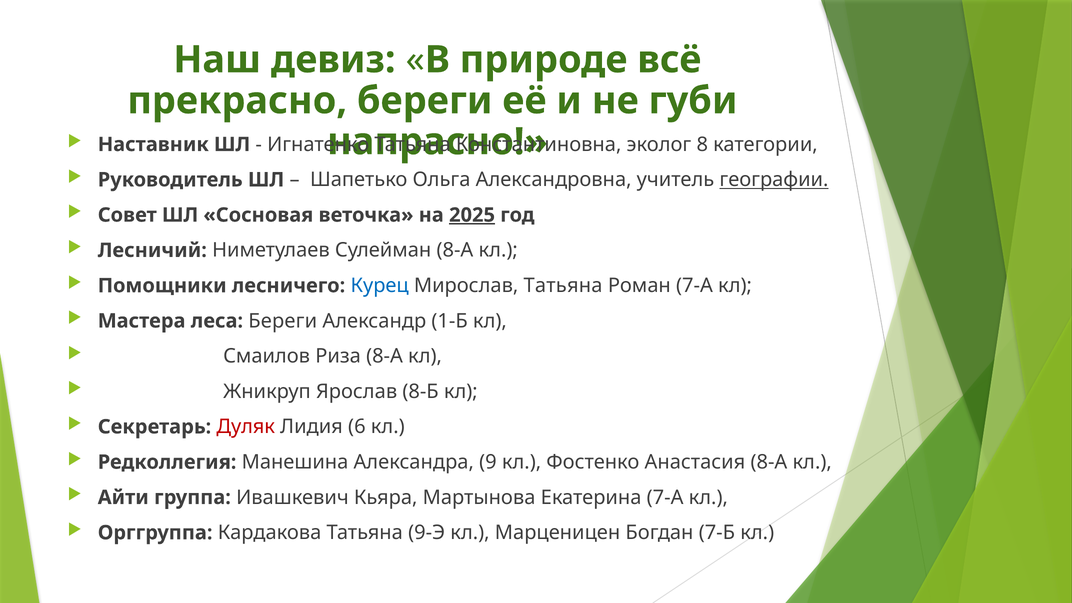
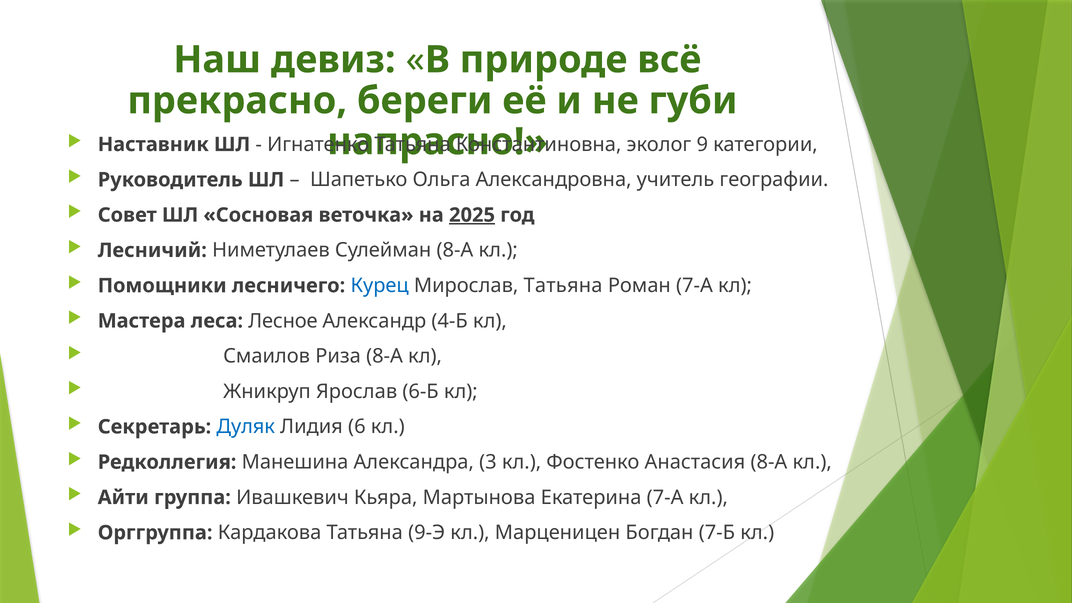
8: 8 -> 9 (702, 144)
географии underline: present -> none (774, 180)
леса Береги: Береги -> Лесное (283, 321)
1-Б: 1-Б -> 4-Б (450, 321)
8-Б: 8-Б -> 6-Б (421, 392)
Дуляк colour: red -> blue (246, 427)
9: 9 -> 3 (488, 462)
